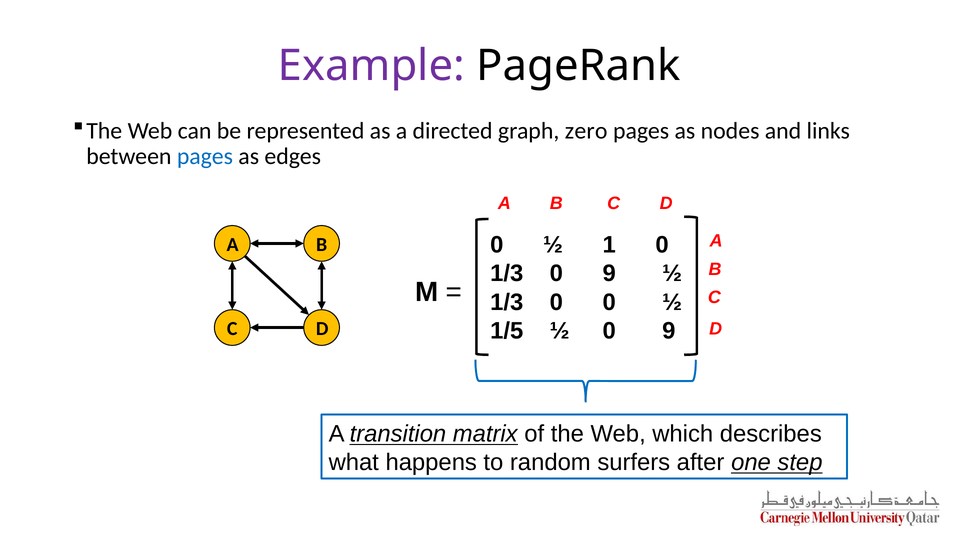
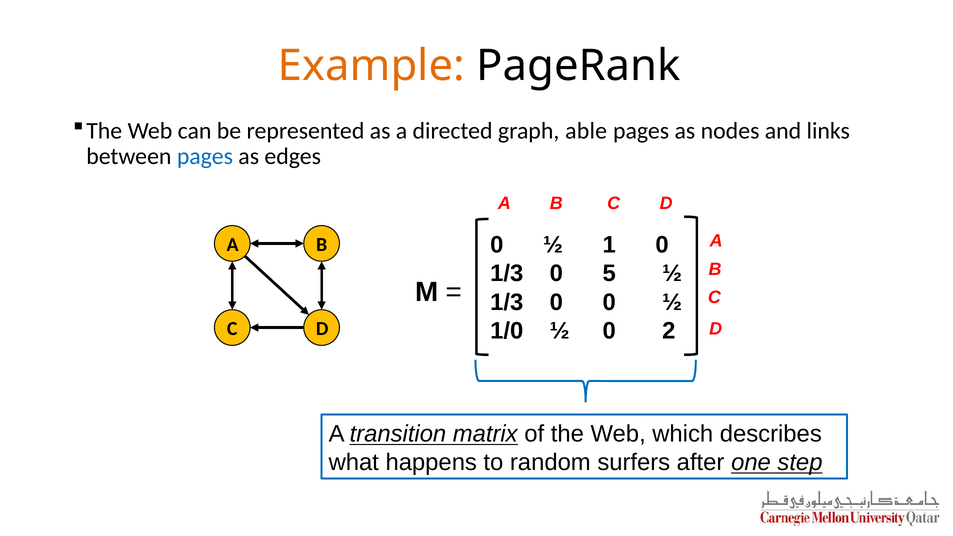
Example colour: purple -> orange (371, 66)
zero: zero -> able (586, 131)
1/3 0 9: 9 -> 5 (609, 274)
1/5: 1/5 -> 1/0 (507, 331)
½ 0 9: 9 -> 2 (669, 331)
